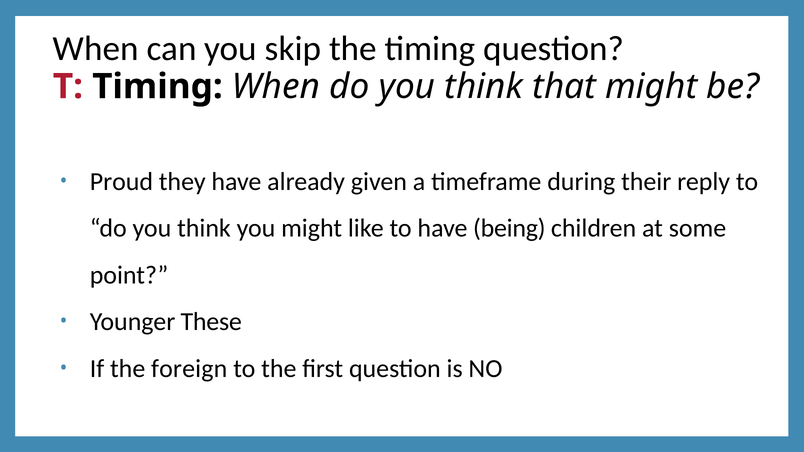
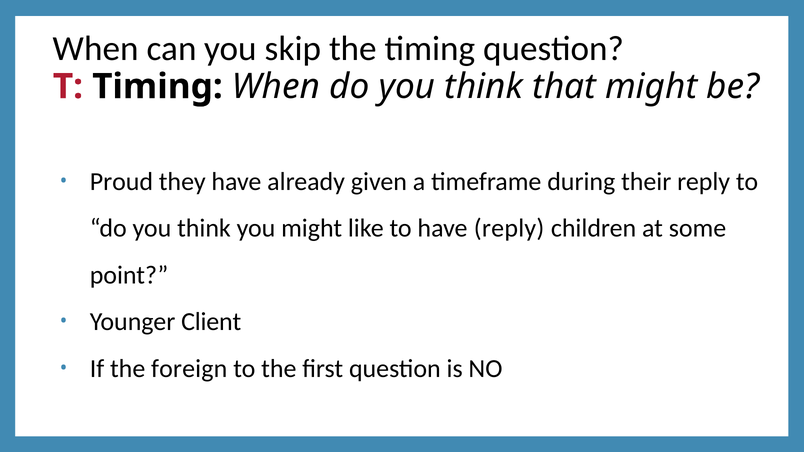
have being: being -> reply (509, 228)
These: These -> Client (211, 322)
